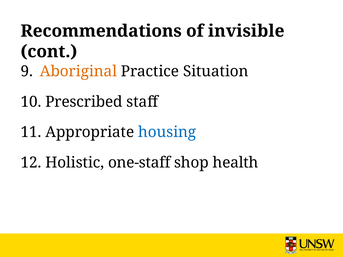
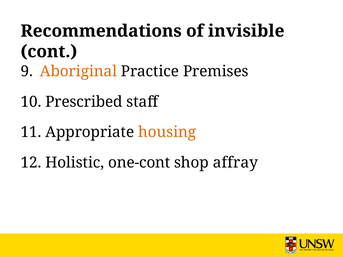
Situation: Situation -> Premises (216, 71)
housing colour: blue -> orange (167, 132)
one-staff: one-staff -> one-cont (139, 163)
health: health -> affray (235, 163)
